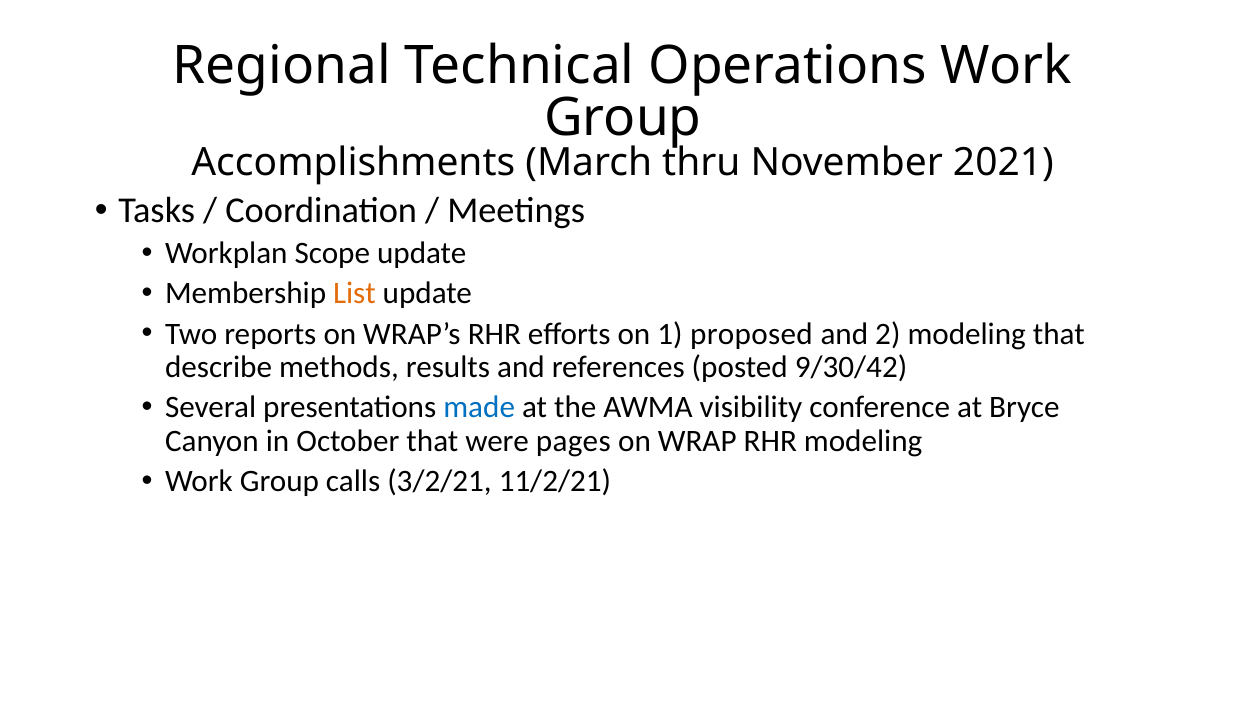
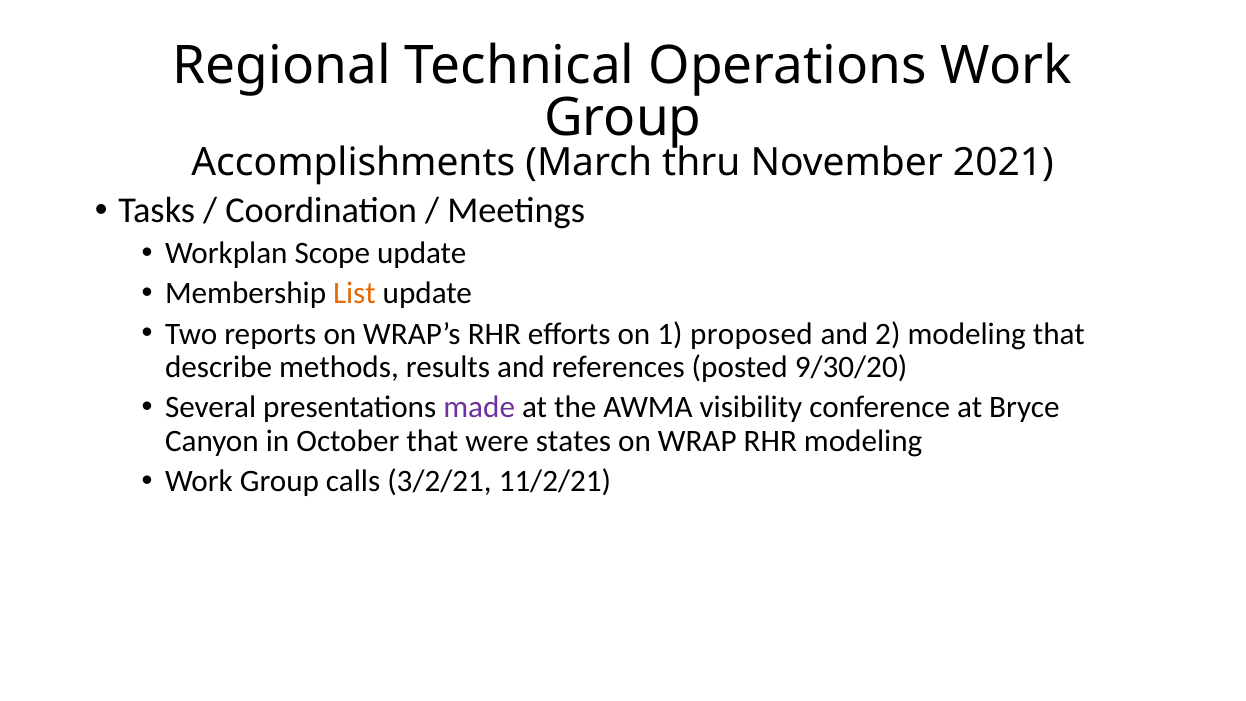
9/30/42: 9/30/42 -> 9/30/20 (851, 367)
made colour: blue -> purple (479, 407)
pages: pages -> states (573, 441)
